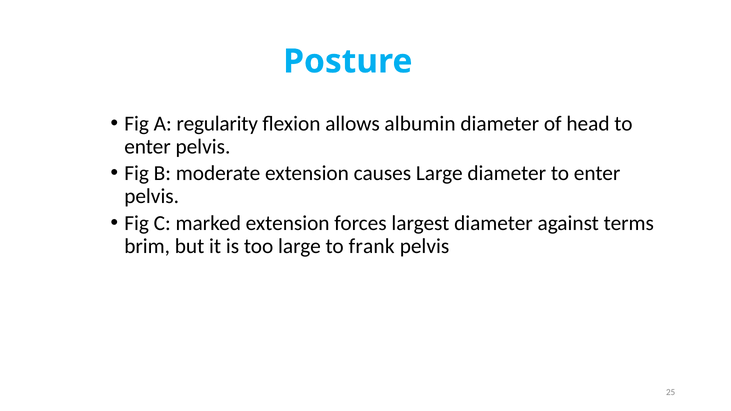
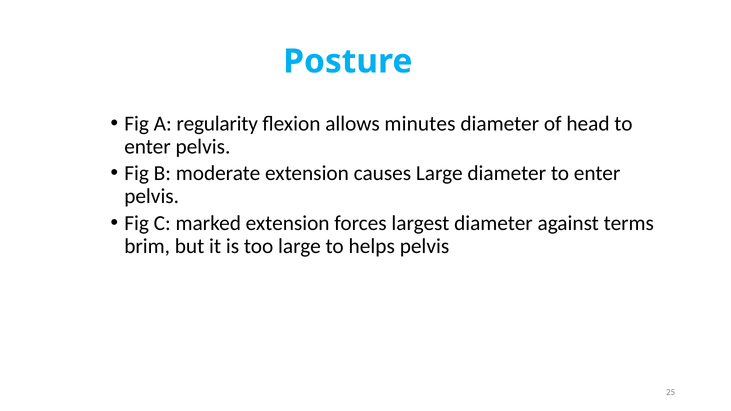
albumin: albumin -> minutes (420, 124)
frank: frank -> helps (372, 246)
